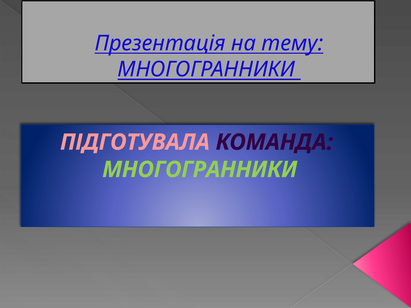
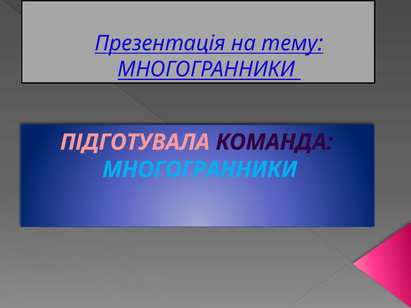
МНОГОГРАННИКИ colour: light green -> light blue (200, 170)
